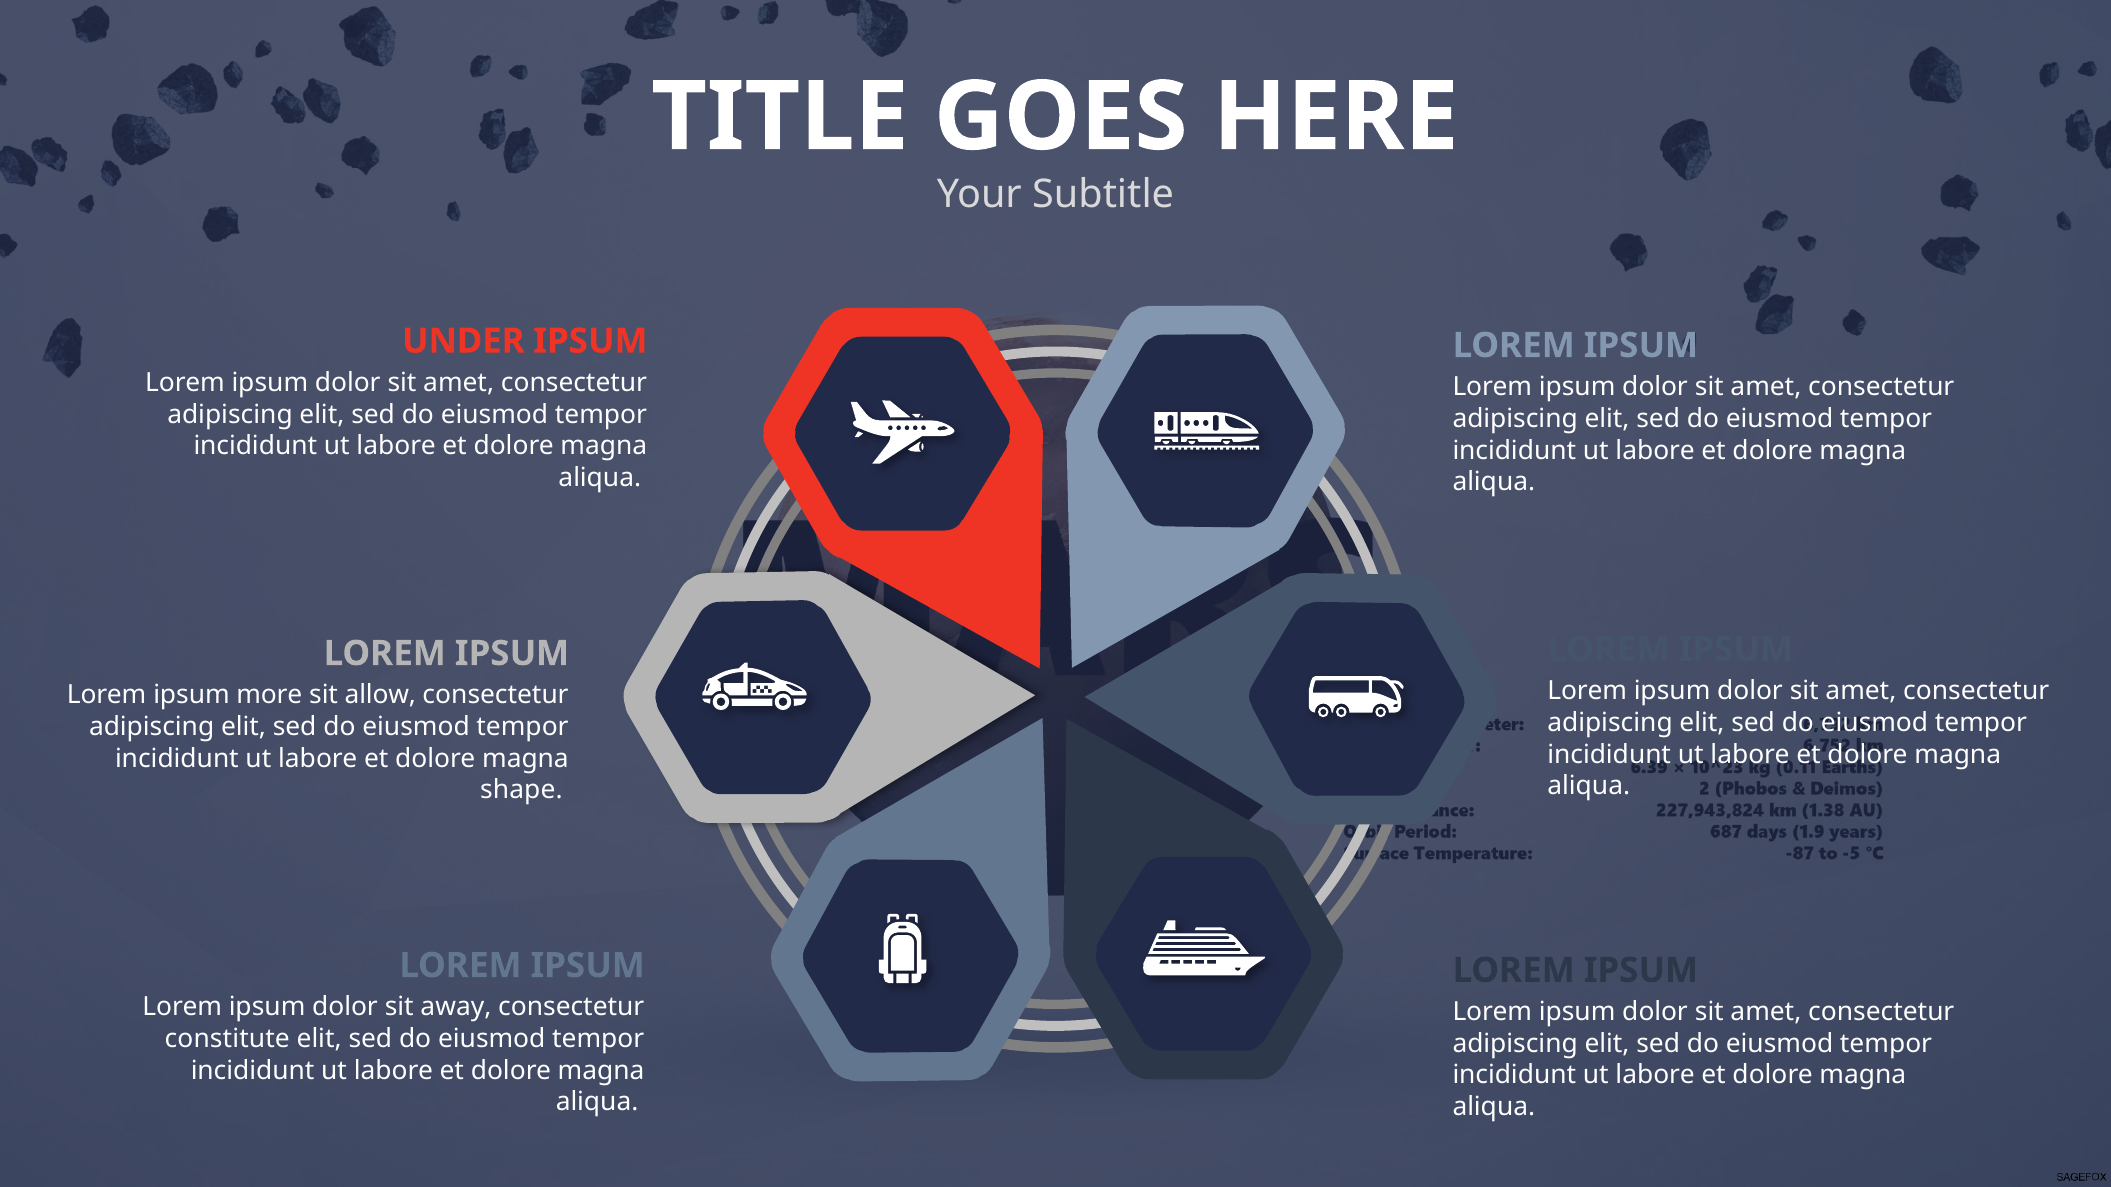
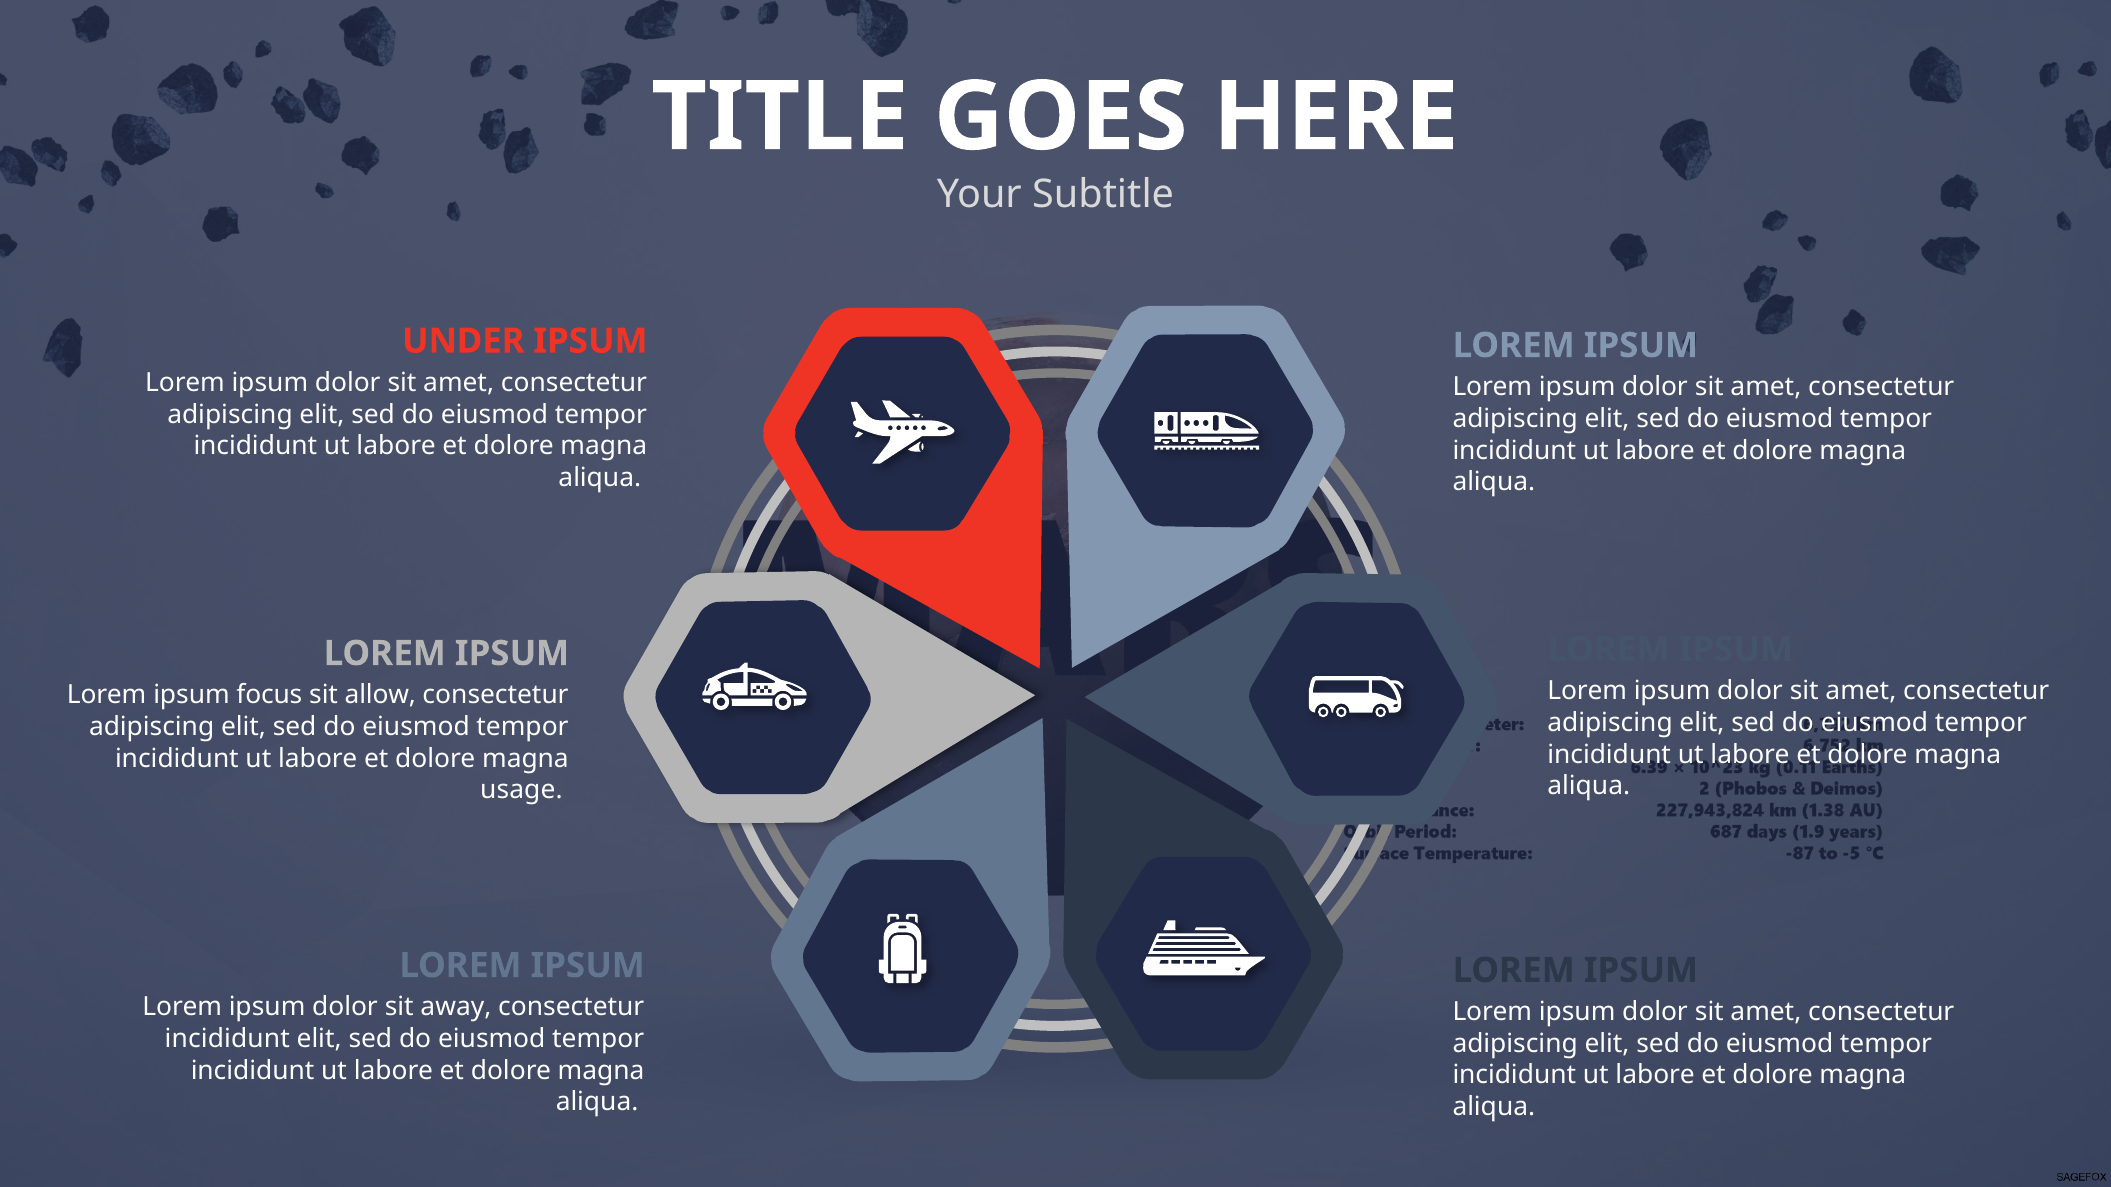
more: more -> focus (269, 695)
shape: shape -> usage (521, 790)
constitute: constitute -> incididunt (227, 1039)
